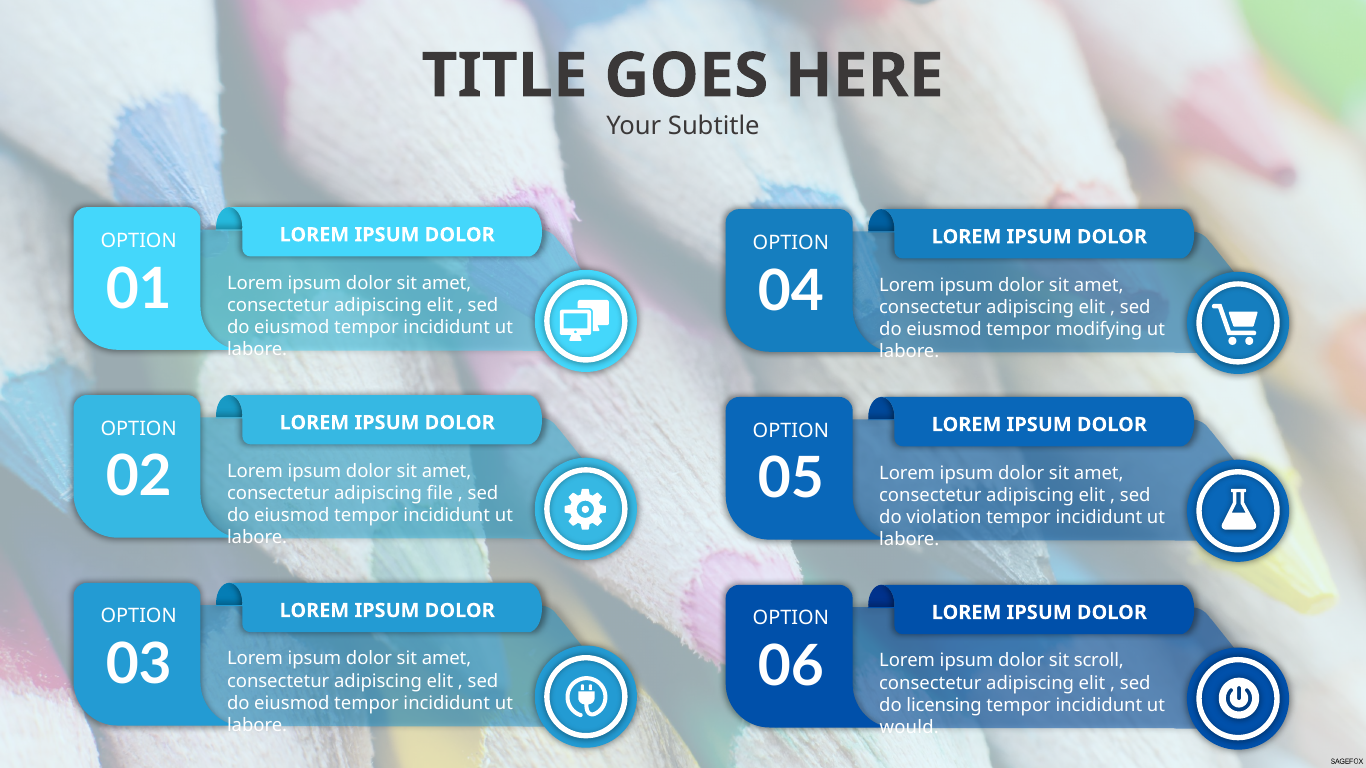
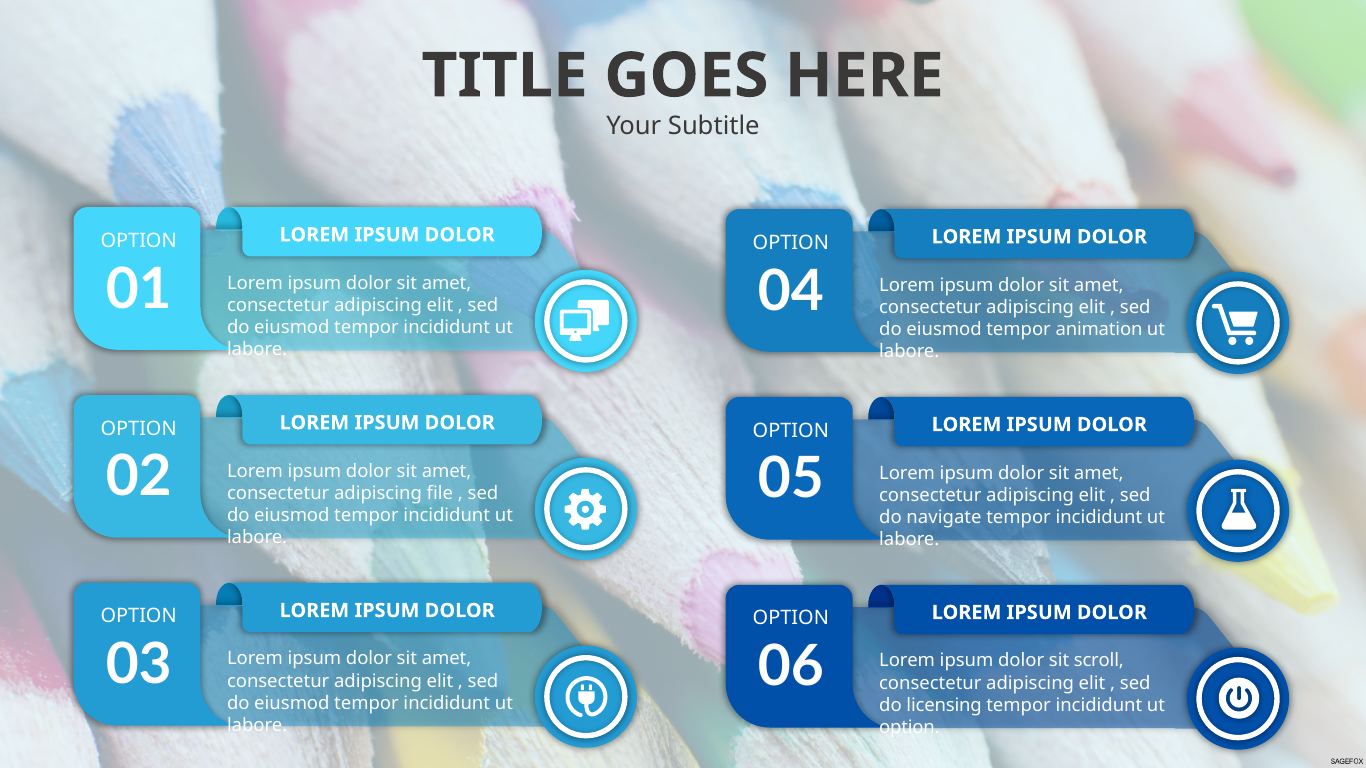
modifying: modifying -> animation (1099, 330)
violation: violation -> navigate (944, 518)
would: would -> option (909, 728)
